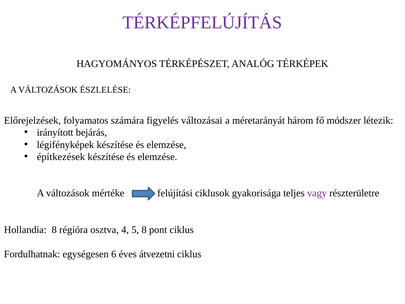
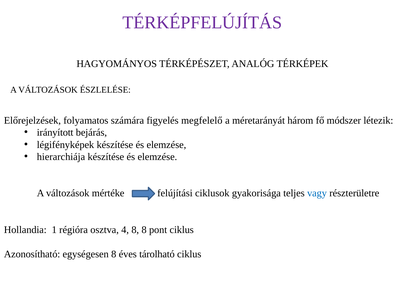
változásai: változásai -> megfelelő (202, 120)
építkezések: építkezések -> hierarchiája (61, 157)
vagy colour: purple -> blue (317, 193)
Hollandia 8: 8 -> 1 (54, 230)
4 5: 5 -> 8 (135, 230)
Fordulhatnak: Fordulhatnak -> Azonosítható (32, 254)
egységesen 6: 6 -> 8 (114, 254)
átvezetni: átvezetni -> tárolható (157, 254)
